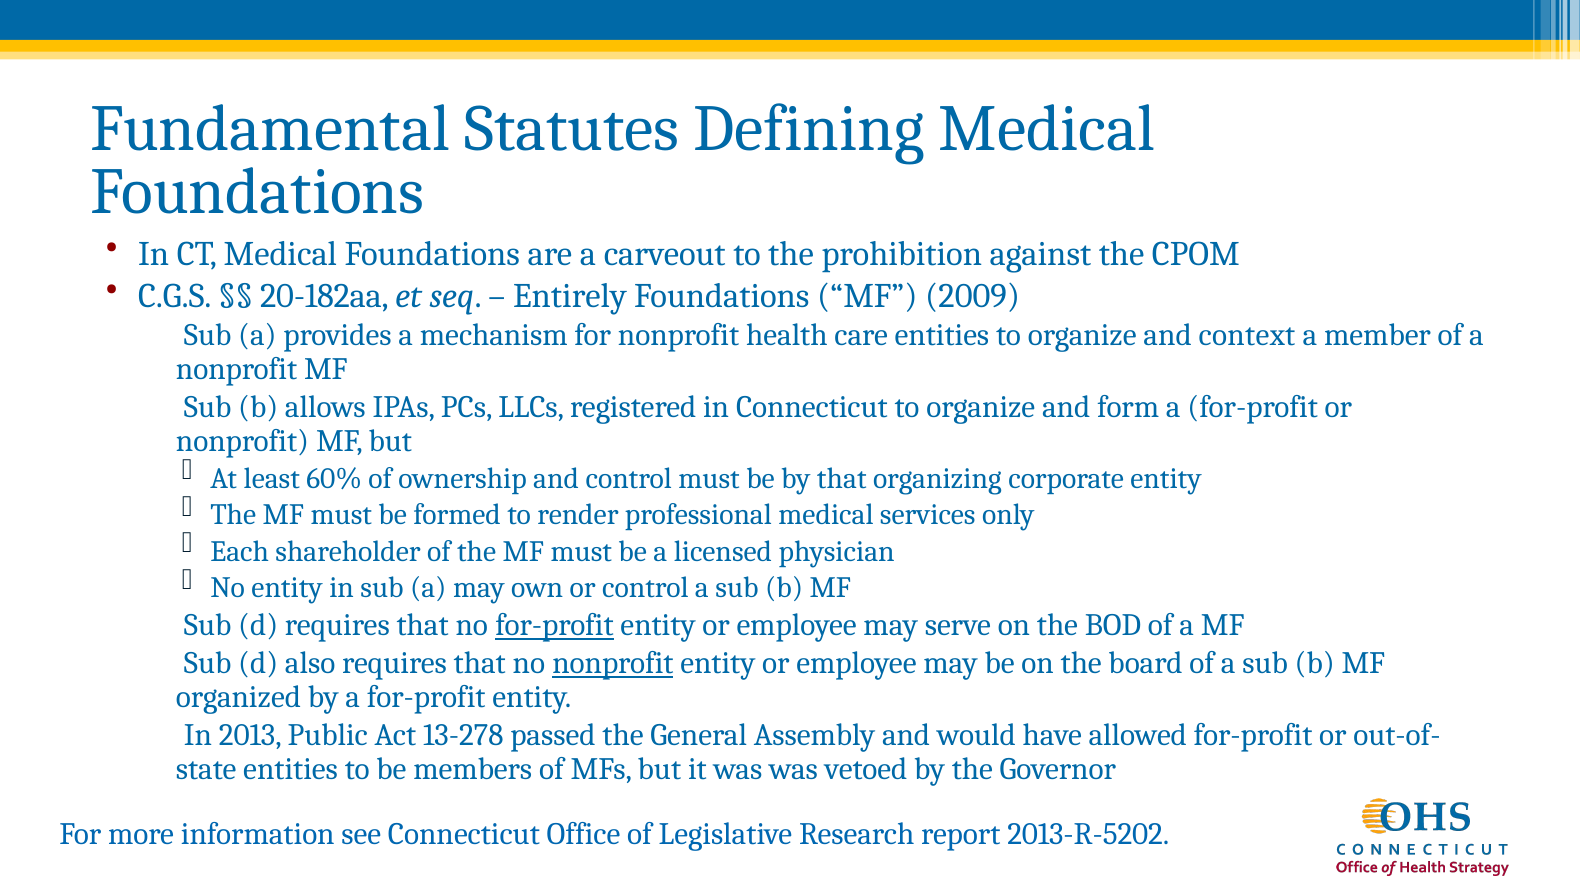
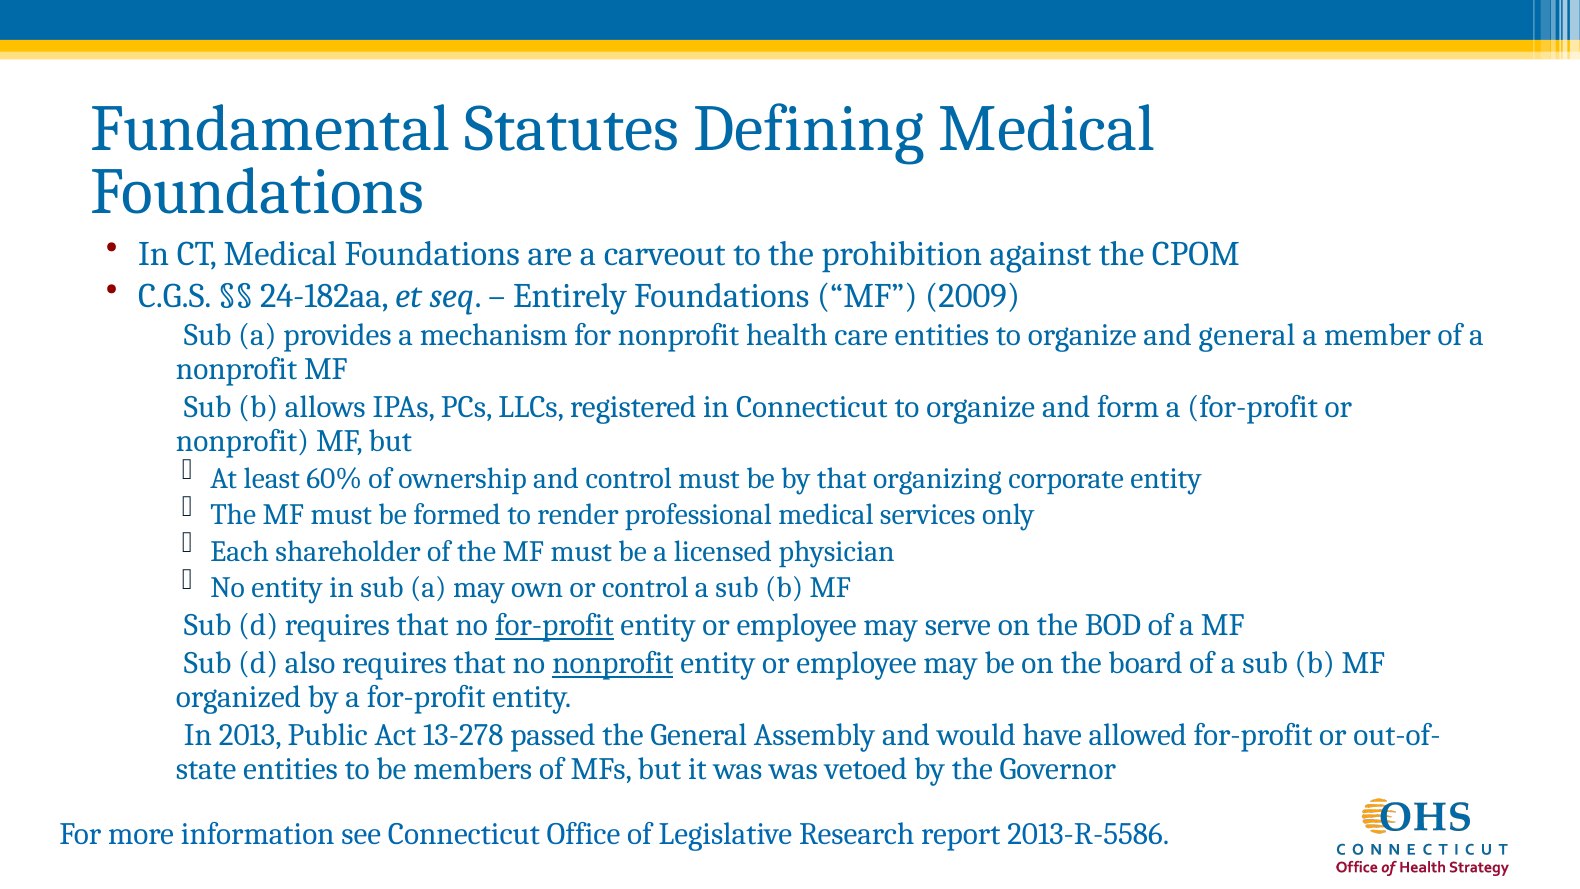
20-182aa: 20-182aa -> 24-182aa (324, 296)
and context: context -> general (1247, 335)
2013-R-5202: 2013-R-5202 -> 2013-R-5586 (1088, 834)
